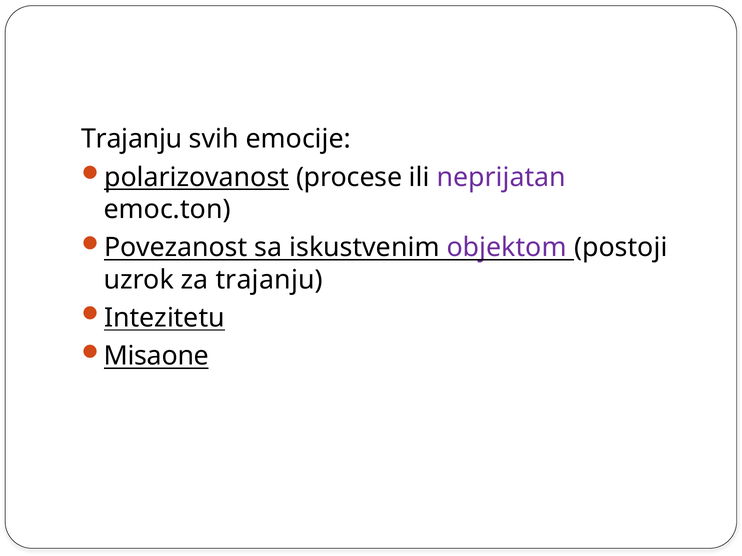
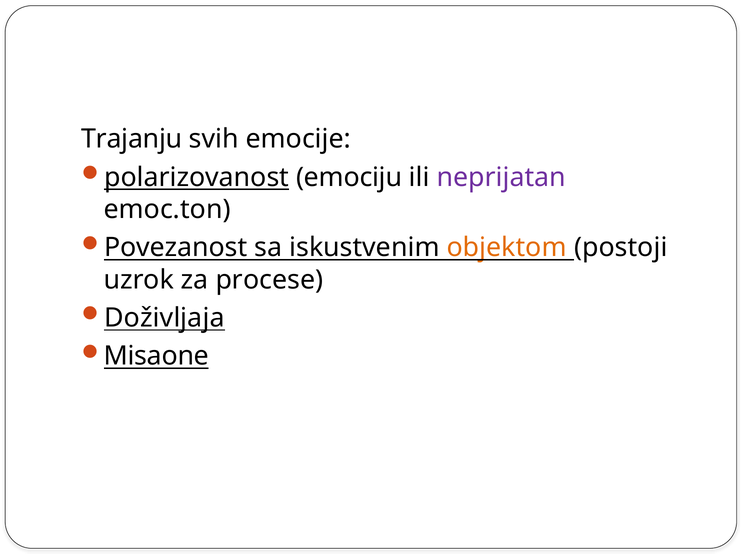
procese: procese -> emociju (349, 177)
objektom colour: purple -> orange (507, 248)
za trajanju: trajanju -> procese (269, 280)
Intezitetu: Intezitetu -> Doživljaja (164, 318)
